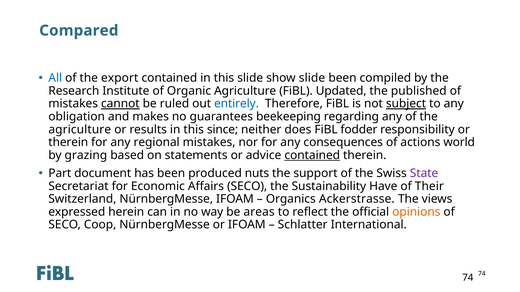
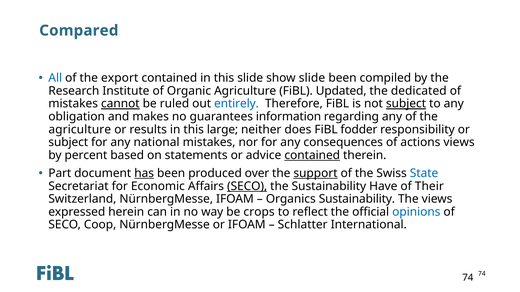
published: published -> dedicated (419, 91)
beekeeping: beekeeping -> information (289, 117)
since: since -> large (223, 130)
therein: therein -> subject (68, 143)
regional: regional -> national (157, 143)
actions world: world -> views (459, 143)
grazing: grazing -> percent (86, 155)
has underline: none -> present (144, 174)
nuts: nuts -> over (257, 174)
support underline: none -> present (315, 174)
State colour: purple -> blue (424, 174)
SECO underline: none -> present (247, 187)
Organics Ackerstrasse: Ackerstrasse -> Sustainability (357, 199)
areas: areas -> crops (259, 212)
opinions colour: orange -> blue (416, 212)
